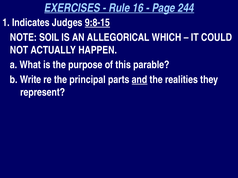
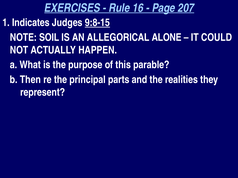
244: 244 -> 207 (186, 8)
WHICH: WHICH -> ALONE (167, 38)
Write: Write -> Then (30, 80)
and underline: present -> none (140, 80)
